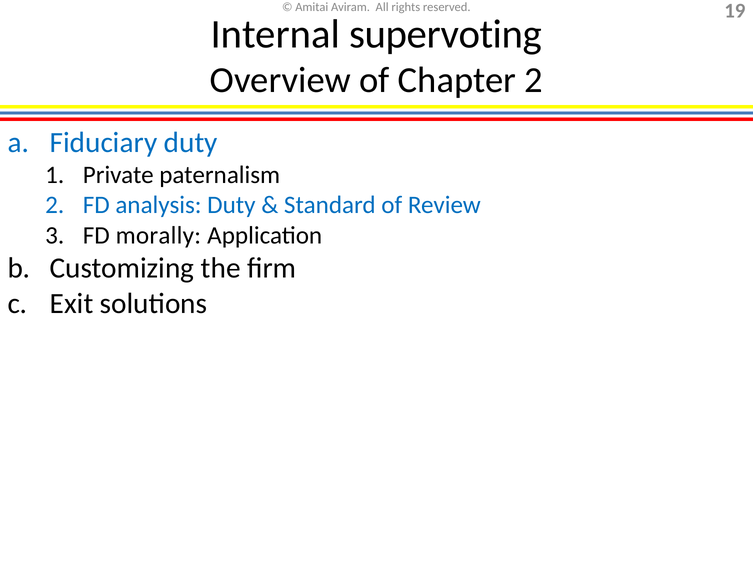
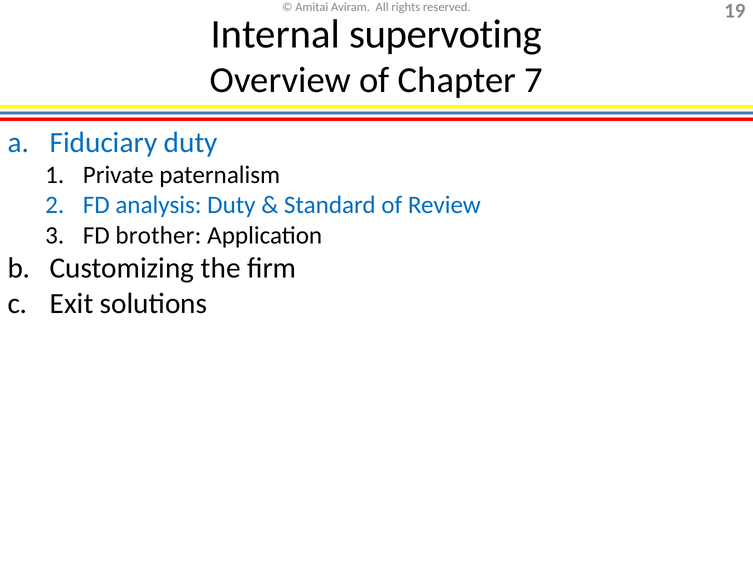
Chapter 2: 2 -> 7 (534, 80)
morally: morally -> brother (158, 235)
